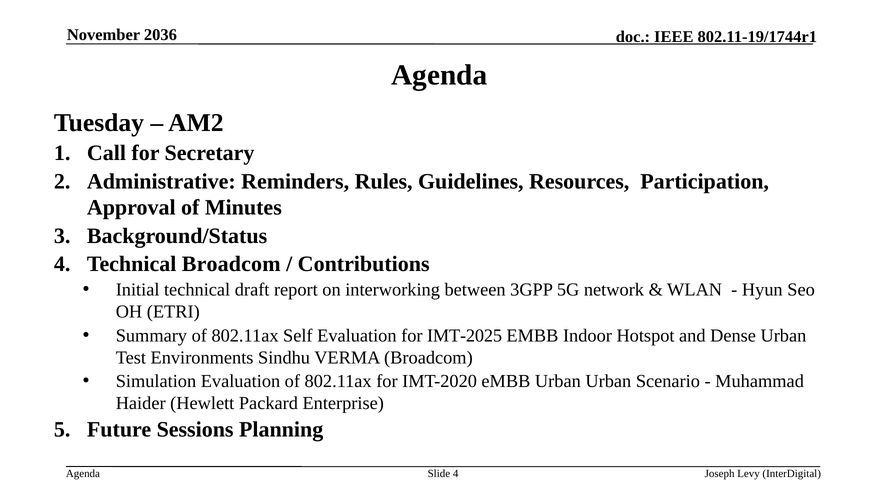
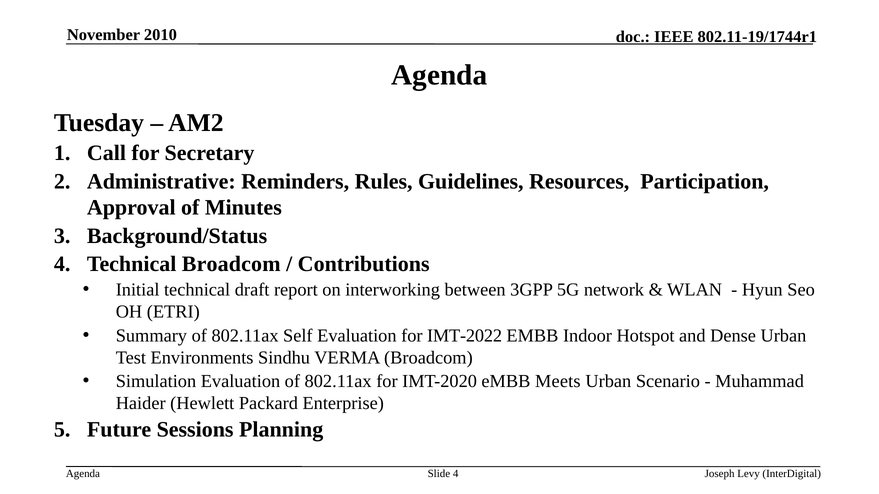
2036: 2036 -> 2010 (160, 35)
IMT-2025: IMT-2025 -> IMT-2022 (465, 336)
eMBB Urban: Urban -> Meets (558, 382)
